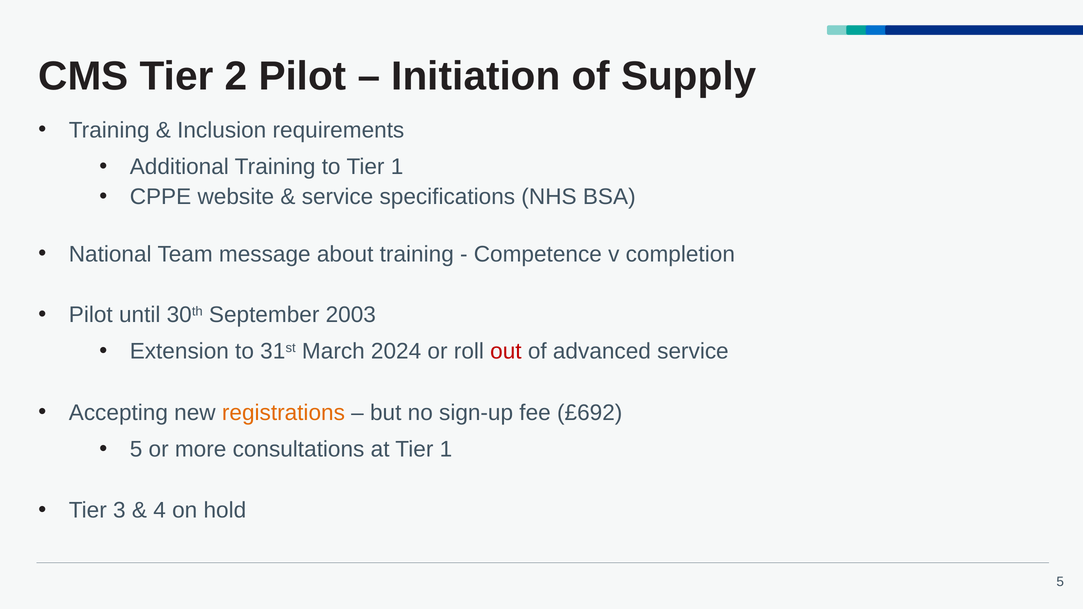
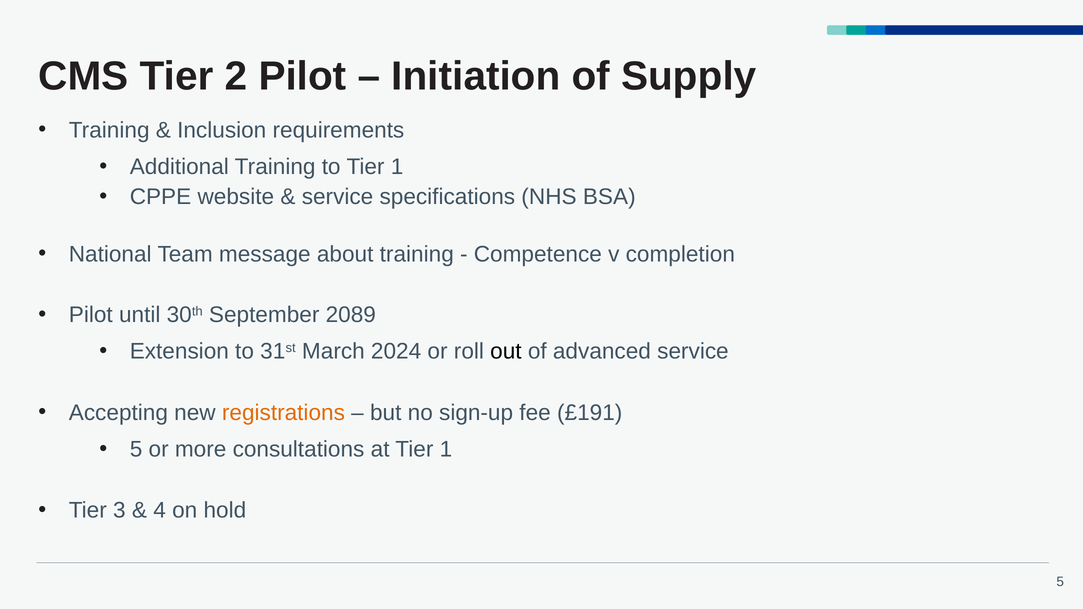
2003: 2003 -> 2089 (351, 315)
out colour: red -> black (506, 352)
£692: £692 -> £191 (590, 413)
